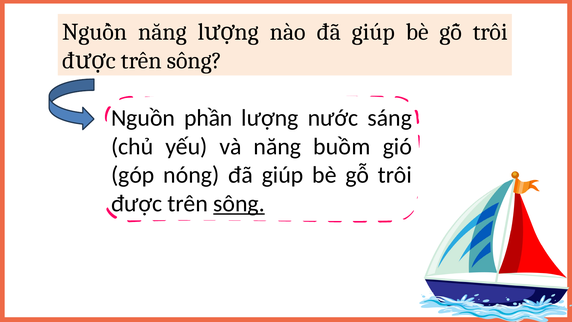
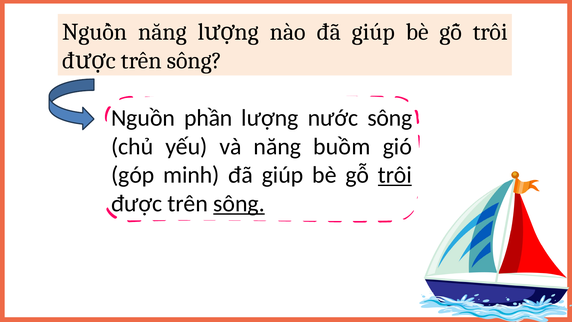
nước sáng: sáng -> sông (390, 118)
nóng: nóng -> minh (191, 175)
trôi underline: none -> present (395, 175)
